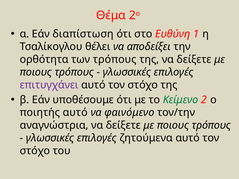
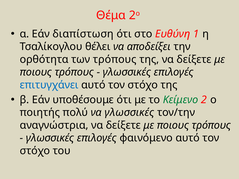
επιτυγχάνει colour: purple -> blue (49, 85)
ποιητής αυτό: αυτό -> πολύ (75, 113)
να φαινόμενο: φαινόμενο -> γλωσσικές (129, 113)
ζητούμενα: ζητούμενα -> φαινόμενο (146, 138)
